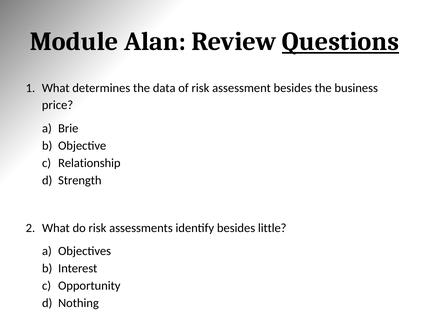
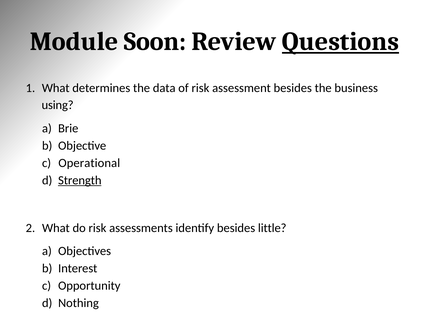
Alan: Alan -> Soon (155, 42)
price: price -> using (58, 105)
Relationship: Relationship -> Operational (89, 163)
Strength underline: none -> present (80, 180)
